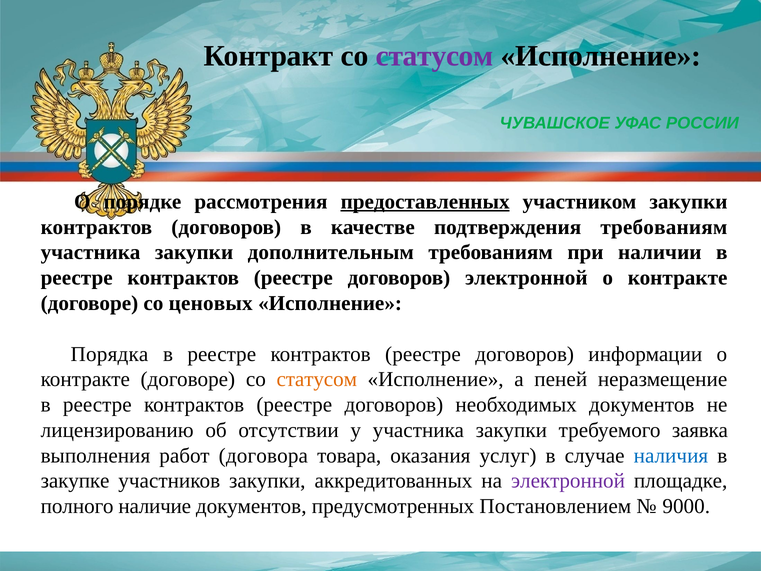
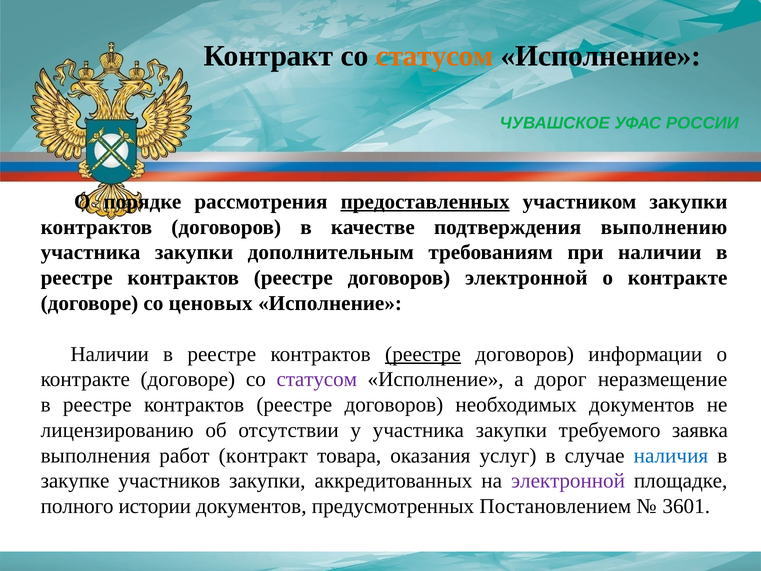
статусом colour: purple -> orange (435, 56)
подтверждения требованиям: требованиям -> выполнению (664, 227)
Порядка: Порядка -> Наличии (110, 354)
реестре underline: none -> present (423, 354)
статусом colour: orange -> purple (317, 379)
пеней: пеней -> дорог (561, 379)
работ договора: договора -> контракт (263, 455)
наличие: наличие -> истории (155, 506)
9000: 9000 -> 3601 (686, 506)
